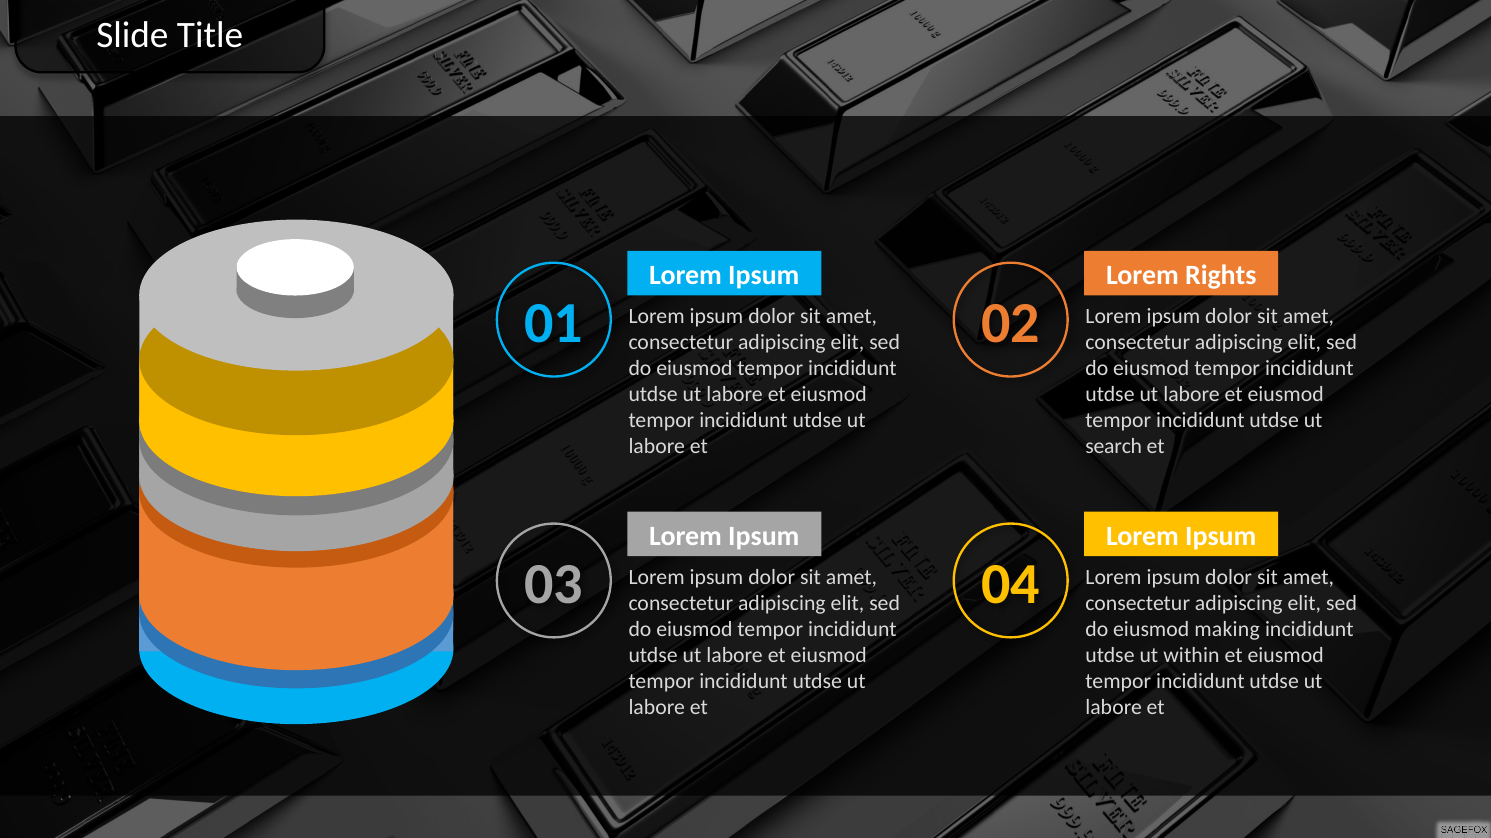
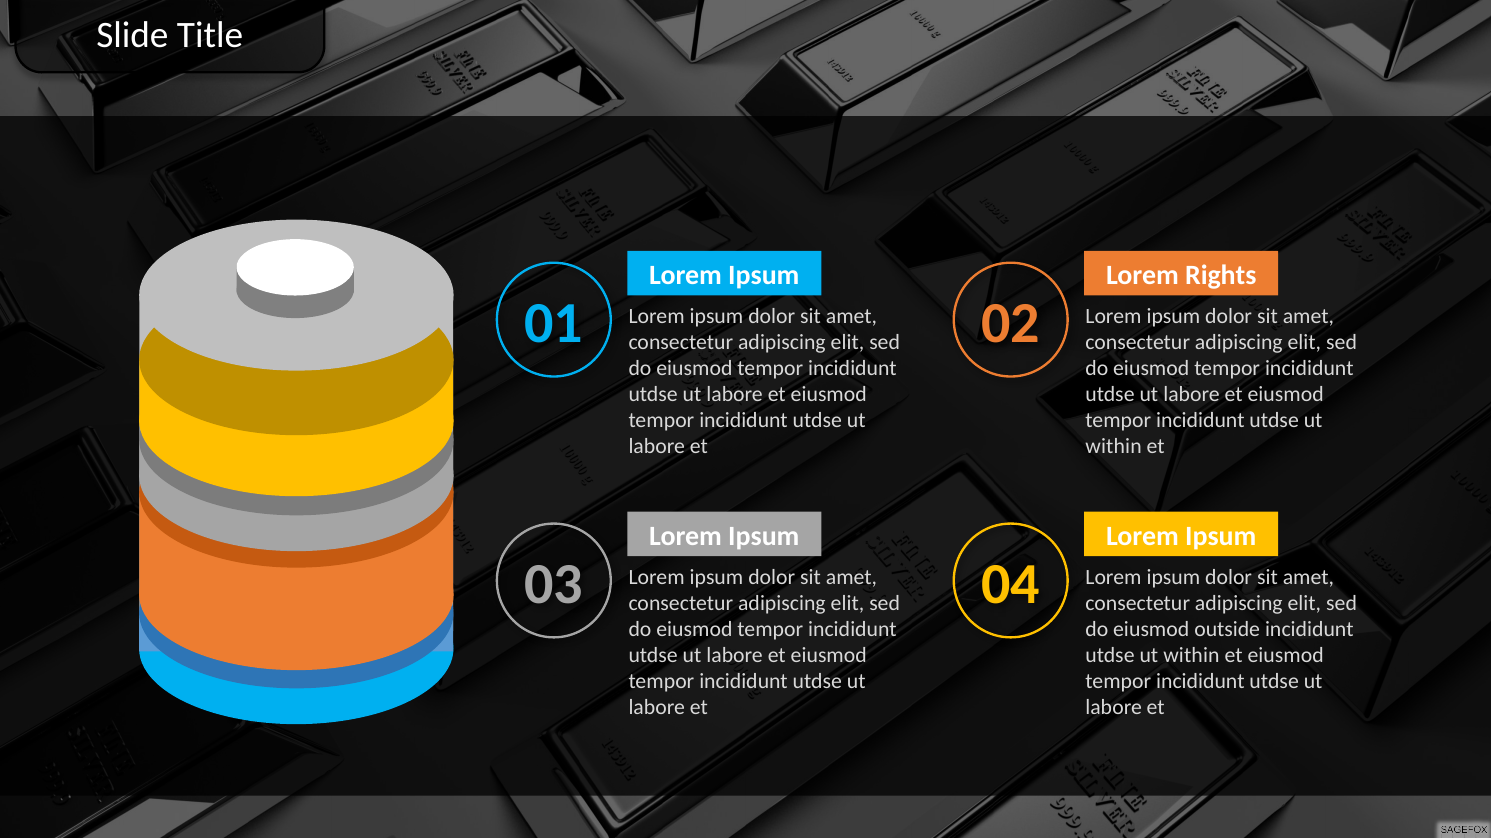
search: search -> within (1114, 447)
making: making -> outside (1227, 630)
